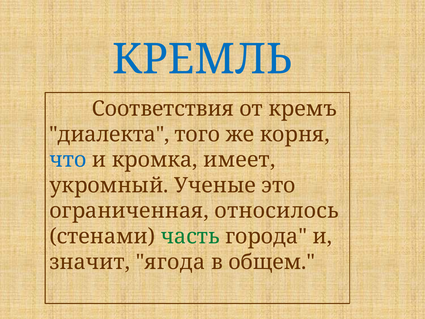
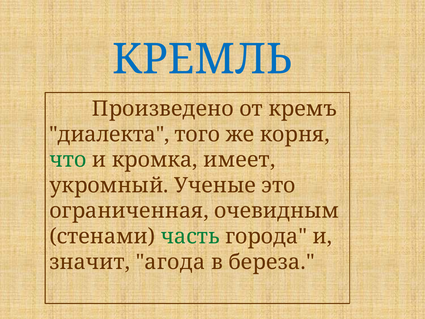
Соответствия: Соответствия -> Произведено (163, 109)
что colour: blue -> green (68, 160)
относилось: относилось -> очевидным (277, 211)
ягода: ягода -> агода (170, 262)
общем: общем -> береза (272, 262)
